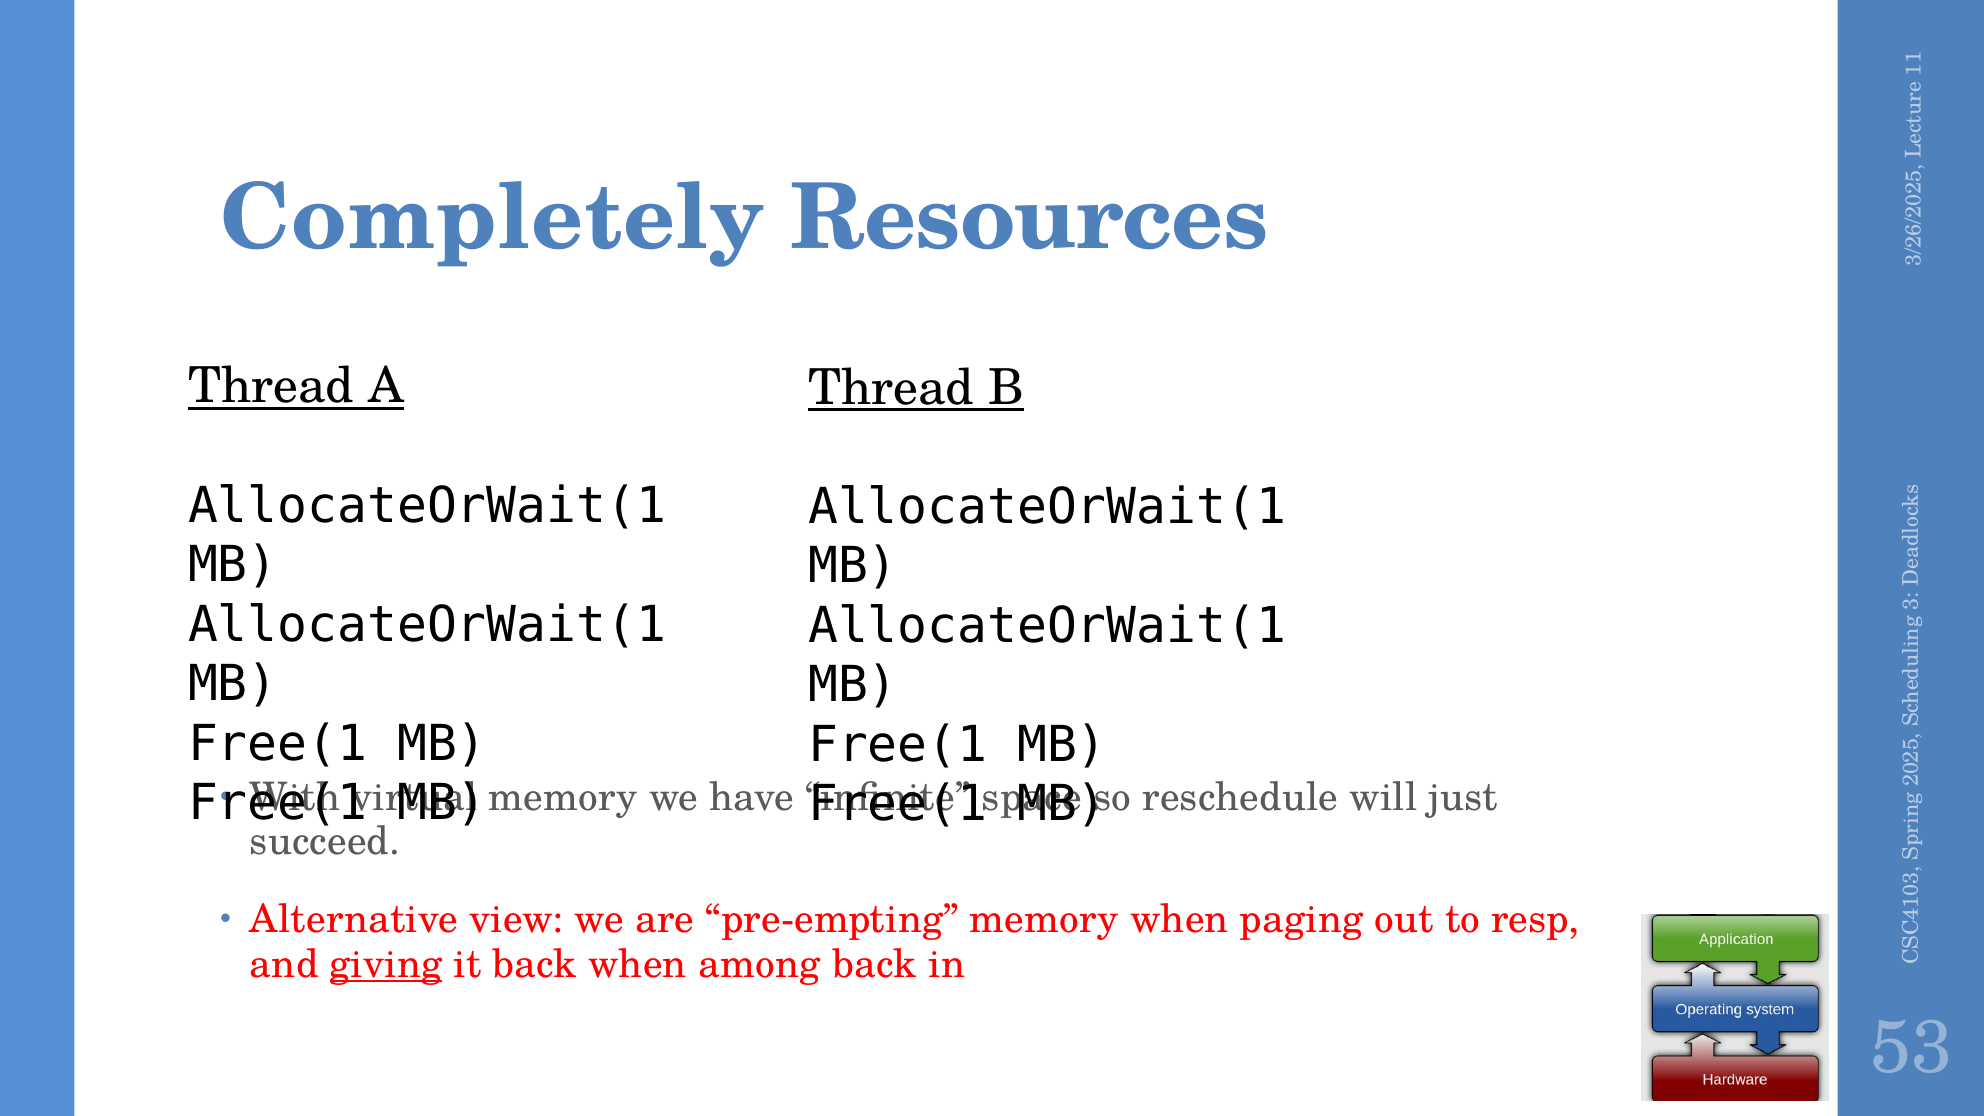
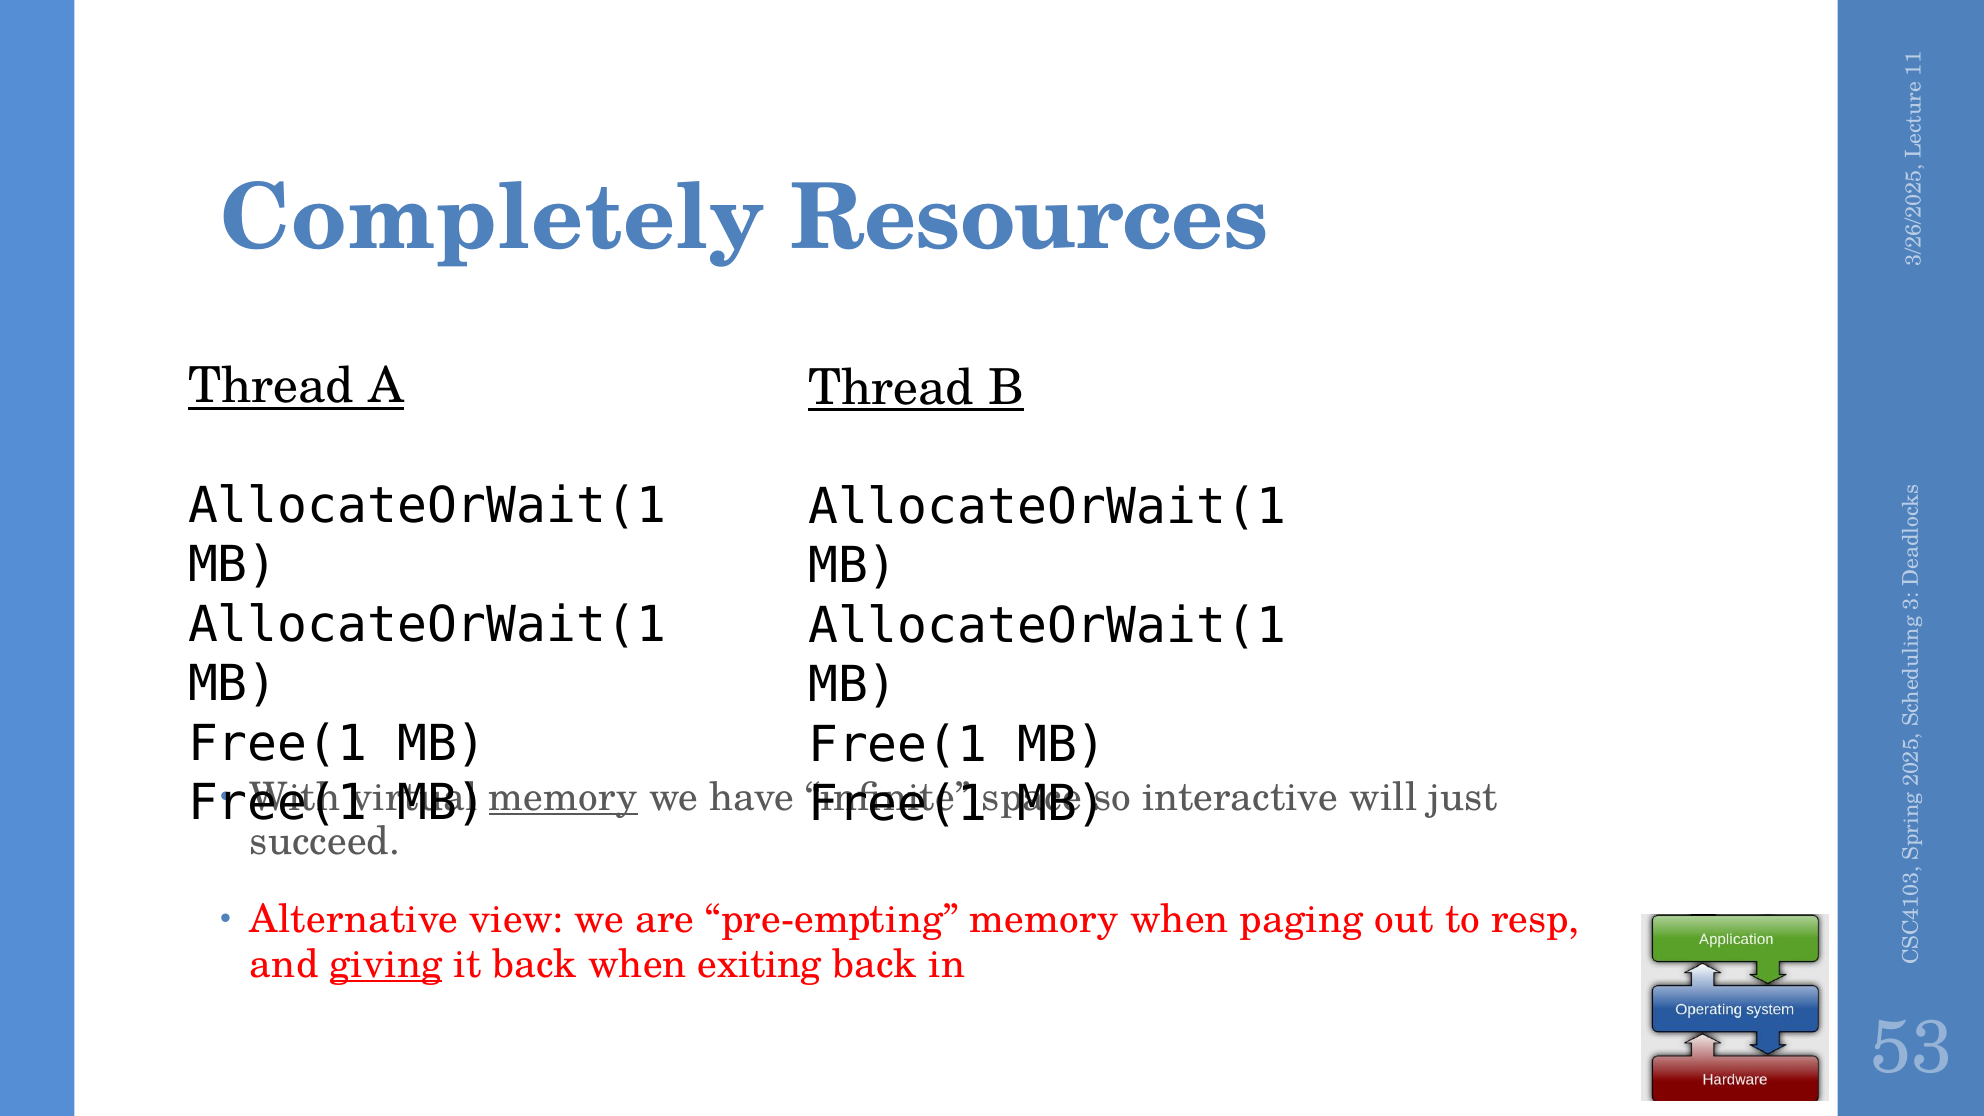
memory underline: none -> present (563, 797)
reschedule: reschedule -> interactive (1240, 797)
among: among -> exiting (760, 964)
